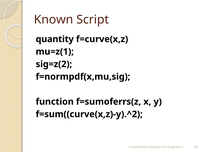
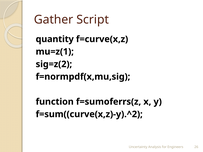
Known: Known -> Gather (54, 20)
